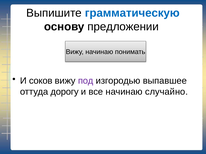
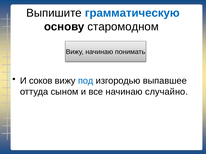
предложении: предложении -> старомодном (123, 27)
под colour: purple -> blue (86, 81)
дорогу: дорогу -> сыном (65, 92)
